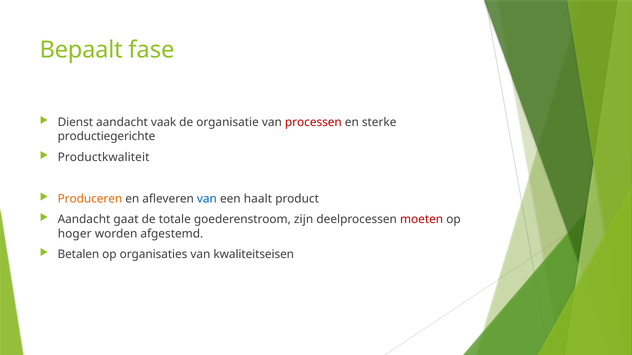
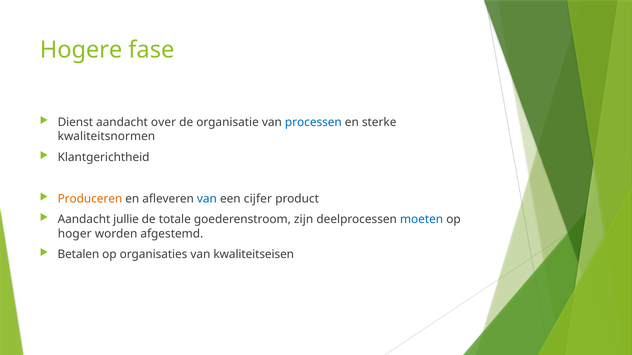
Bepaalt: Bepaalt -> Hogere (81, 50)
vaak: vaak -> over (164, 122)
processen colour: red -> blue (313, 122)
productiegerichte: productiegerichte -> kwaliteitsnormen (106, 137)
Productkwaliteit: Productkwaliteit -> Klantgerichtheid (104, 157)
haalt: haalt -> cijfer (258, 199)
gaat: gaat -> jullie (126, 220)
moeten colour: red -> blue (422, 220)
